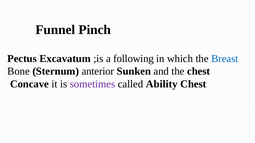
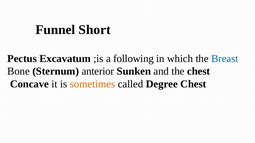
Pinch: Pinch -> Short (95, 30)
sometimes colour: purple -> orange (93, 84)
Ability: Ability -> Degree (162, 84)
